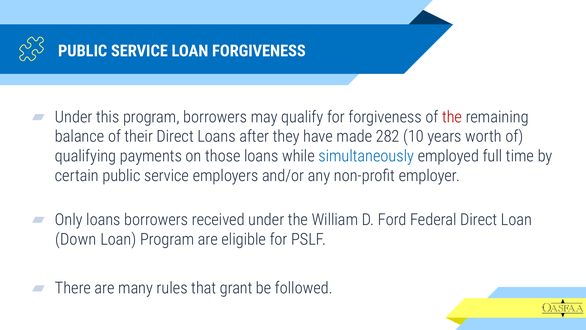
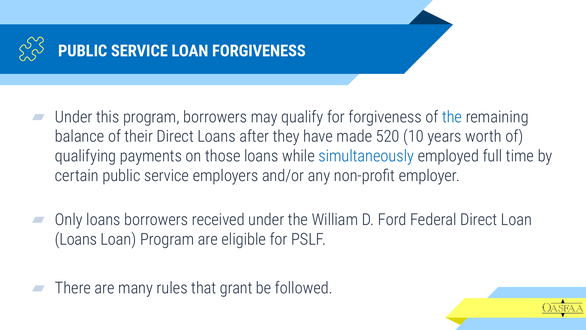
the colour: red -> blue (452, 117)
282: 282 -> 520 (388, 136)
Down: Down -> Loans (76, 239)
